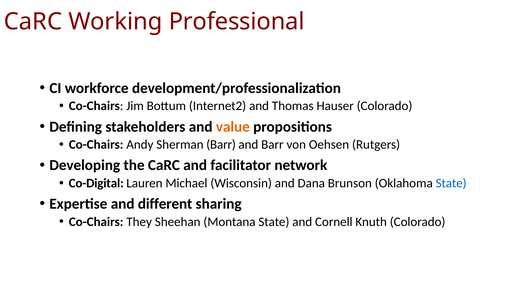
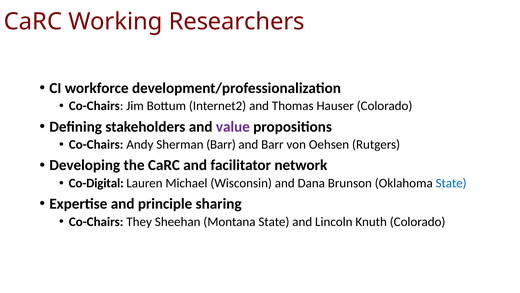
Professional: Professional -> Researchers (237, 22)
value colour: orange -> purple (233, 126)
different: different -> principle (165, 204)
Cornell: Cornell -> Lincoln (334, 221)
